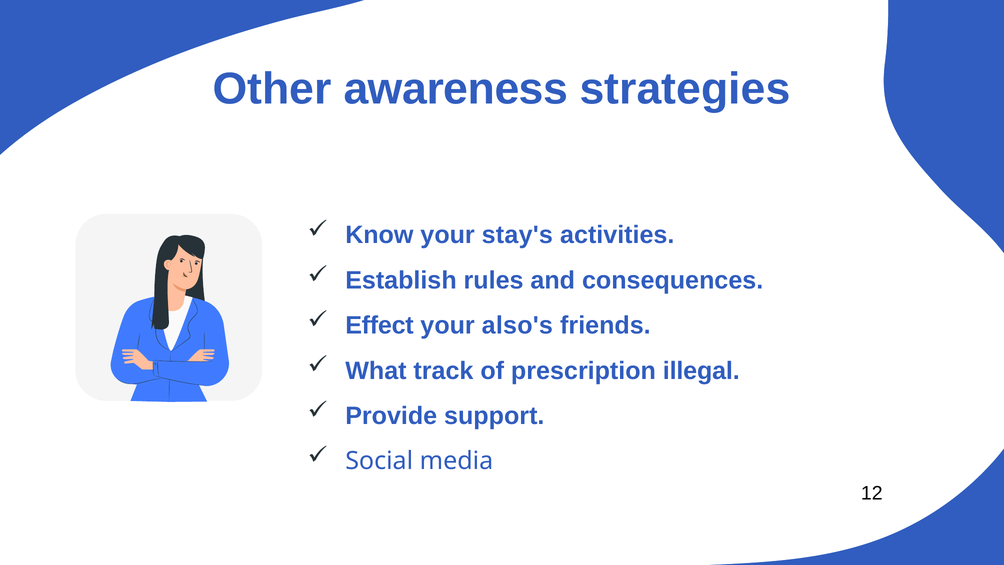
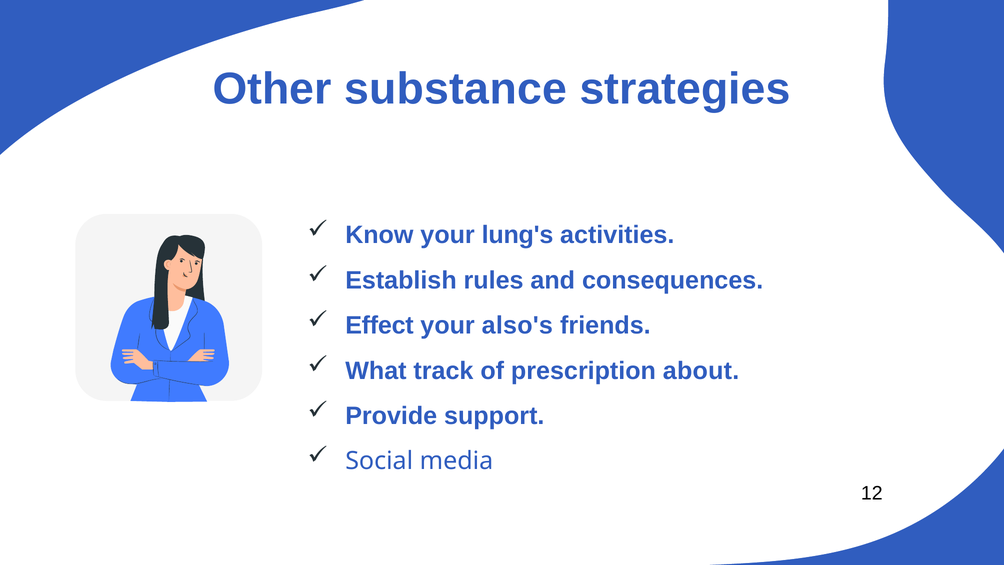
awareness: awareness -> substance (456, 89)
stay's: stay's -> lung's (518, 235)
illegal: illegal -> about (701, 371)
